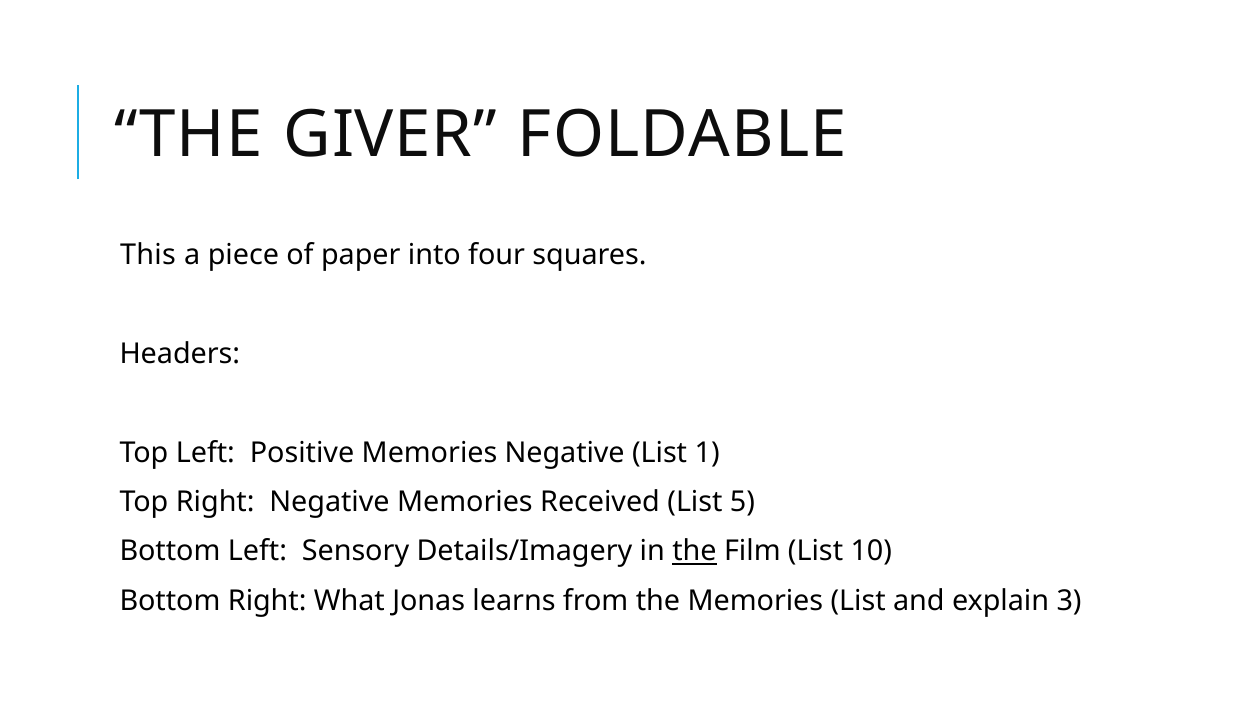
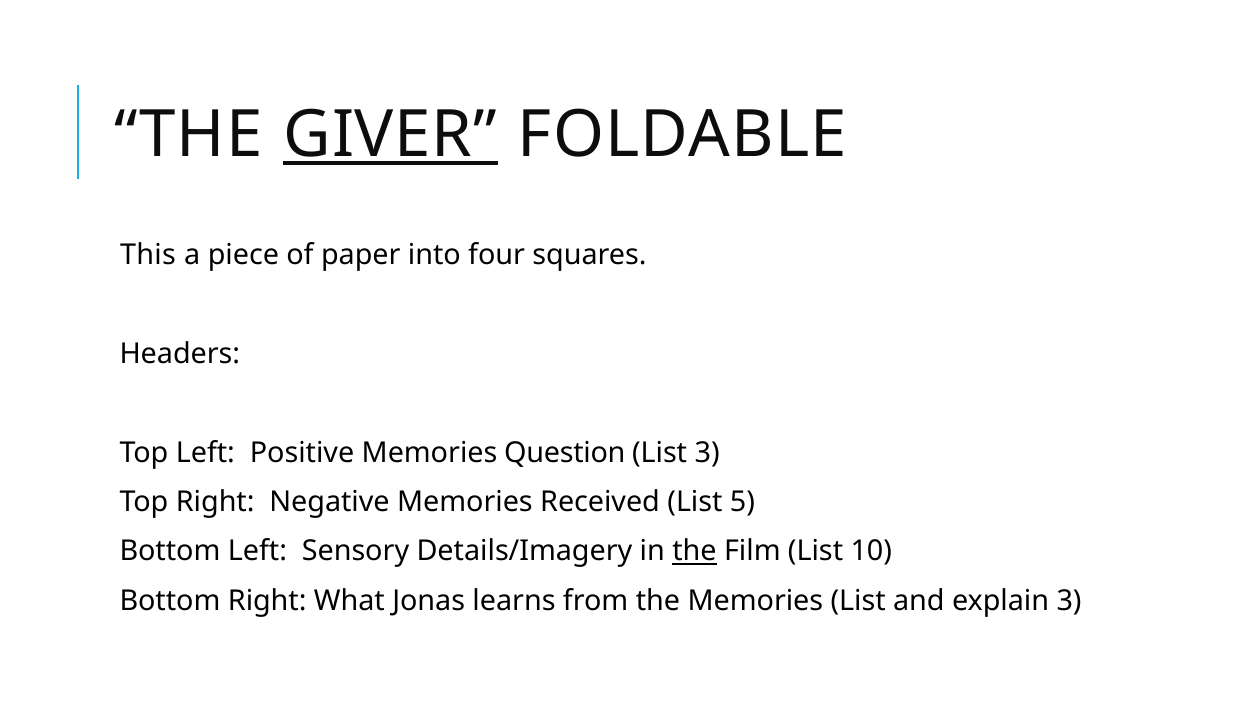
GIVER underline: none -> present (390, 135)
Memories Negative: Negative -> Question (565, 453)
List 1: 1 -> 3 (707, 453)
